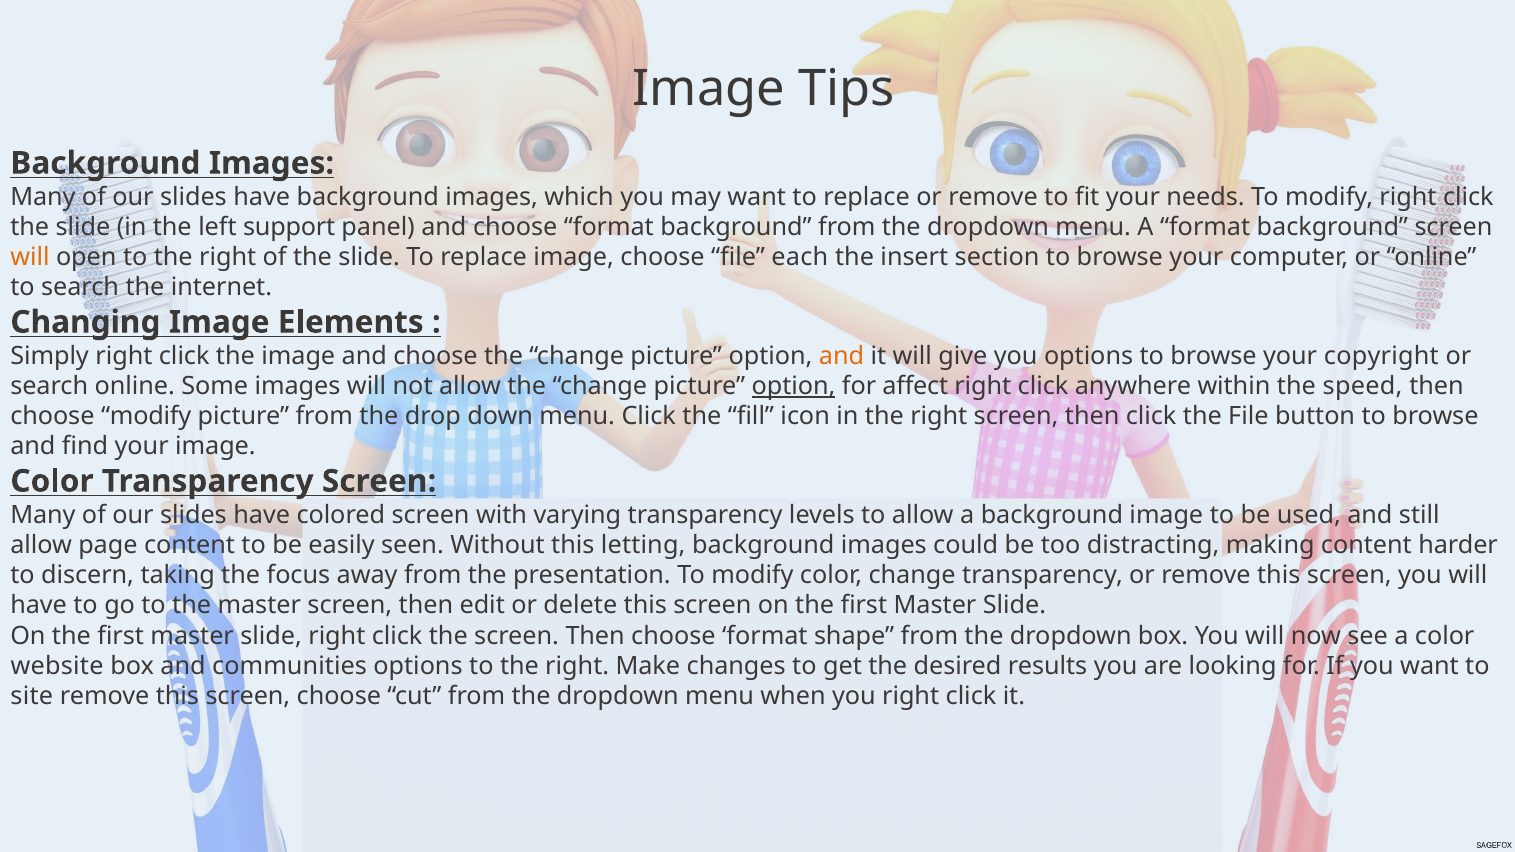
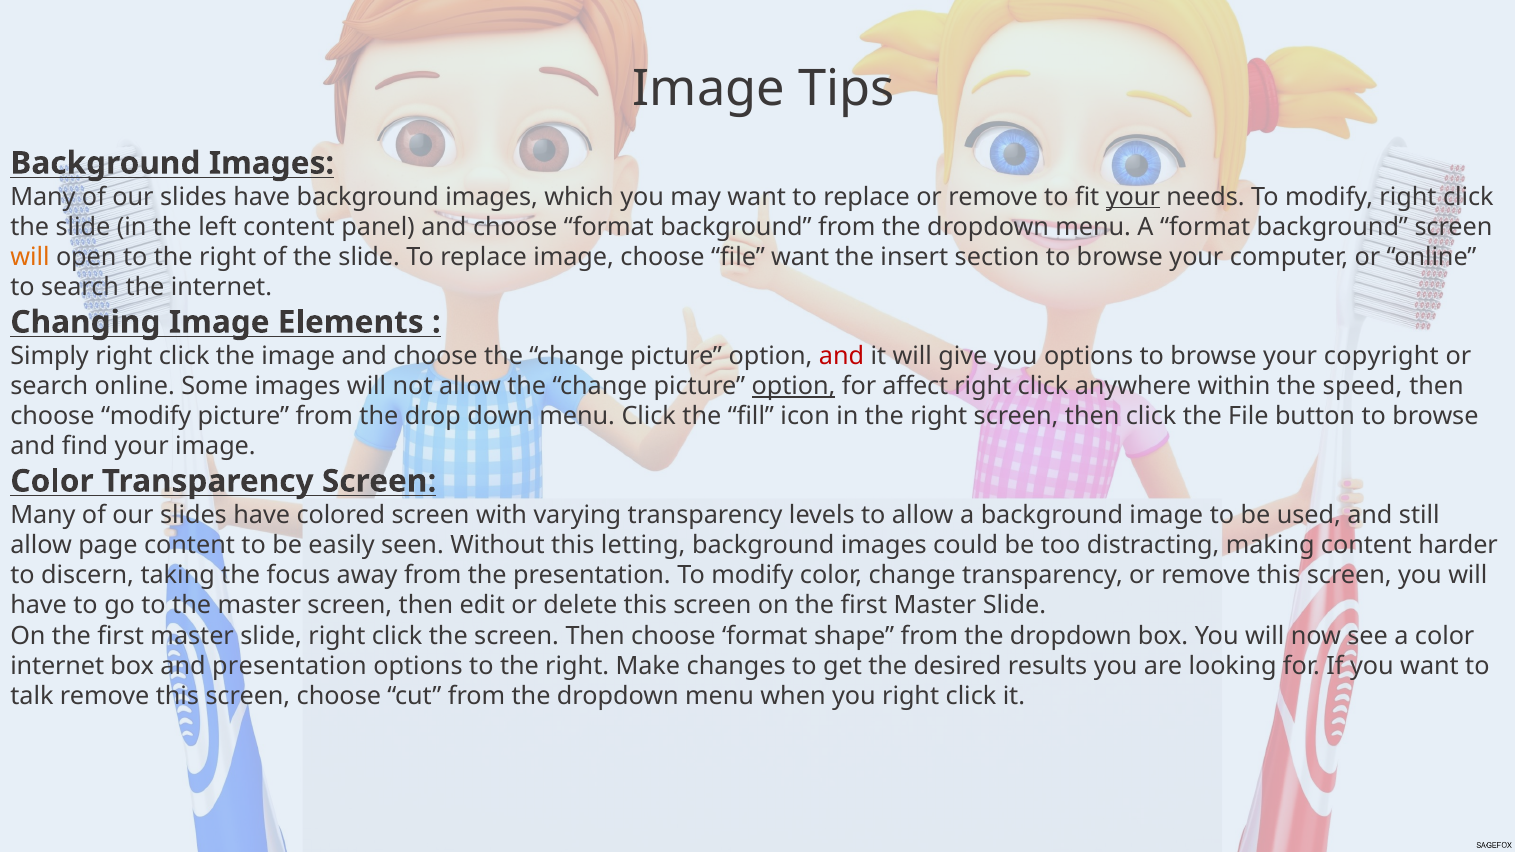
your underline: none -> present (1133, 197)
left support: support -> content (289, 227)
file each: each -> want (800, 257)
and colour: orange -> red (842, 356)
website: website -> internet (57, 666)
and communities: communities -> presentation (289, 666)
site: site -> talk (32, 697)
